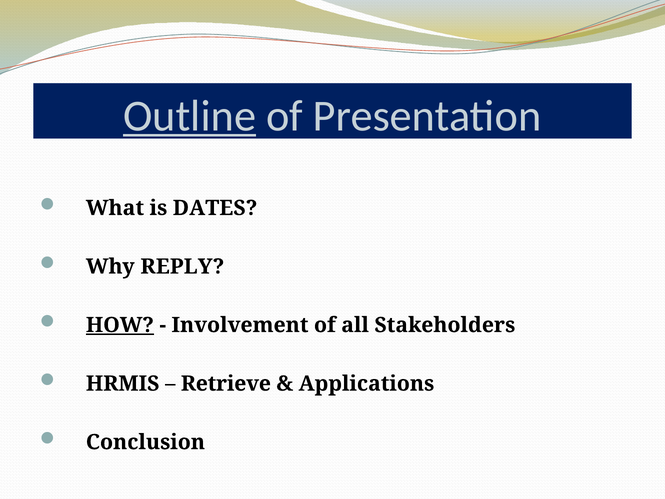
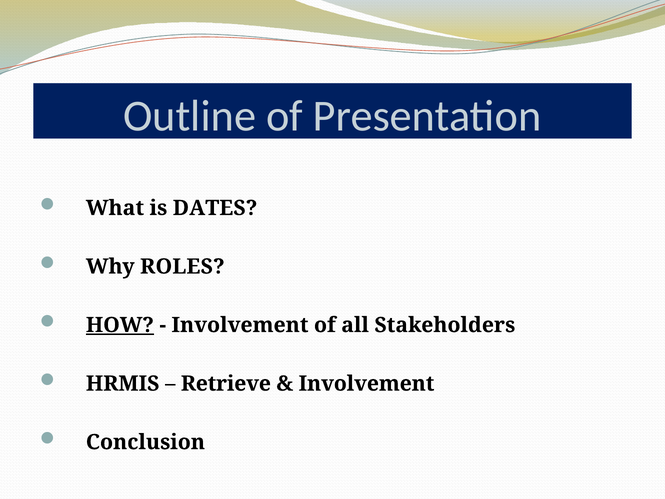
Outline underline: present -> none (190, 116)
REPLY: REPLY -> ROLES (182, 266)
Applications: Applications -> Involvement (366, 383)
